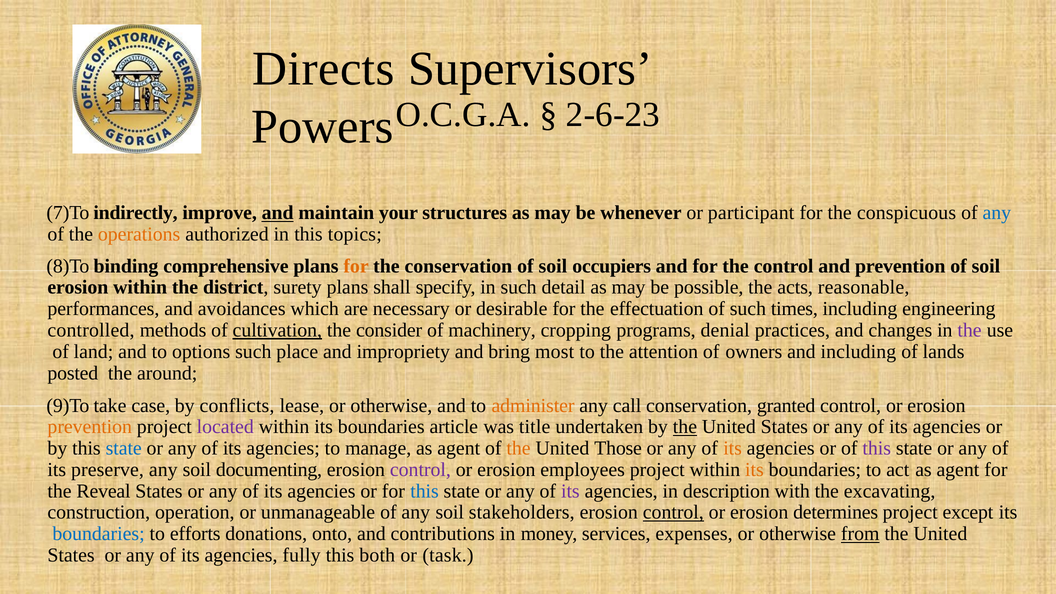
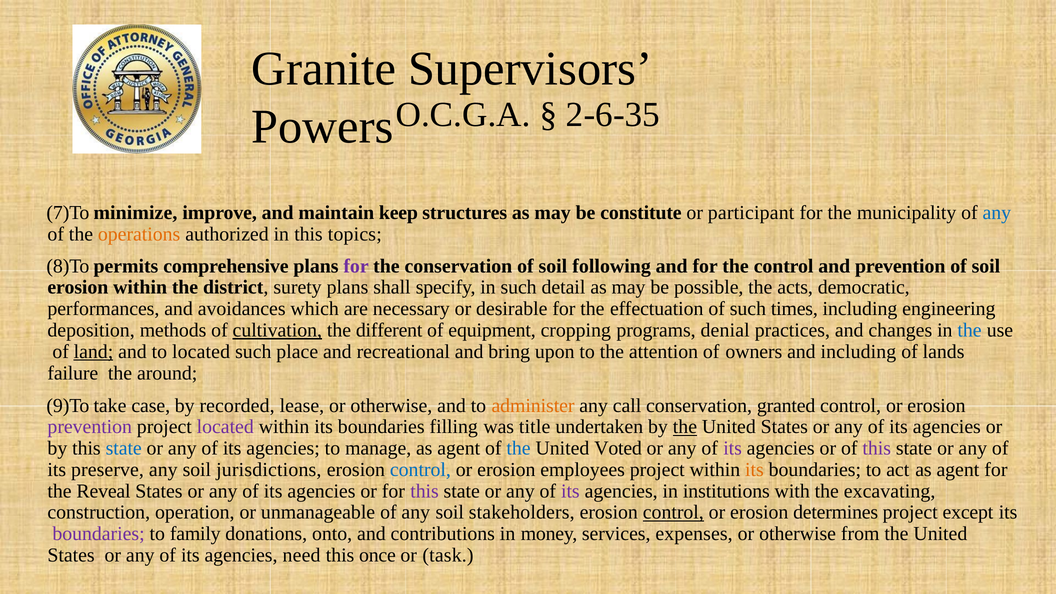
Directs: Directs -> Granite (324, 69)
2-6-23: 2-6-23 -> 2-6-35 (613, 114)
indirectly: indirectly -> minimize (135, 213)
and underline: present -> none (278, 213)
your: your -> keep (398, 213)
whenever: whenever -> constitute (641, 213)
conspicuous: conspicuous -> municipality (907, 213)
binding: binding -> permits (126, 266)
for colour: orange -> purple (356, 266)
occupiers: occupiers -> following (612, 266)
reasonable: reasonable -> democratic (864, 287)
controlled: controlled -> deposition (91, 330)
consider: consider -> different (389, 330)
machinery: machinery -> equipment (492, 330)
the colour: purple -> blue (970, 330)
land underline: none -> present (93, 352)
to options: options -> located (201, 352)
impropriety: impropriety -> recreational (403, 352)
most: most -> upon (555, 352)
posted: posted -> failure (73, 373)
conflicts: conflicts -> recorded (237, 405)
prevention colour: orange -> purple (90, 427)
article: article -> filling (454, 427)
the colour: orange -> blue (519, 448)
Those: Those -> Voted (618, 448)
its colour: orange -> purple (733, 448)
documenting: documenting -> jurisdictions (269, 470)
control colour: purple -> blue (420, 470)
this colour: blue -> purple (425, 491)
description: description -> institutions (726, 491)
boundaries colour: blue -> purple (98, 534)
efforts: efforts -> family (195, 534)
from underline: present -> none (860, 534)
fully: fully -> need (302, 555)
both: both -> once (377, 555)
